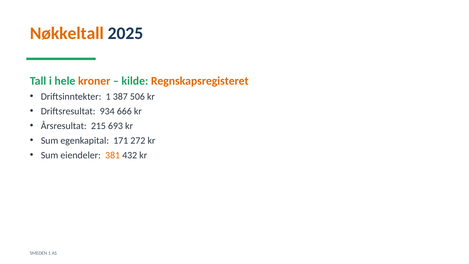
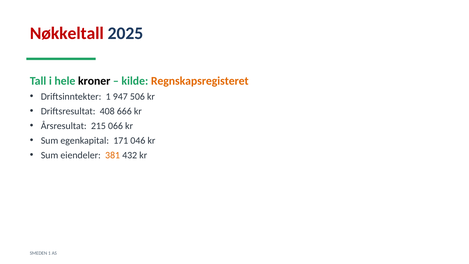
Nøkkeltall colour: orange -> red (67, 33)
kroner colour: orange -> black (94, 81)
387: 387 -> 947 (120, 96)
934: 934 -> 408 (107, 111)
693: 693 -> 066 (115, 126)
272: 272 -> 046 (138, 140)
